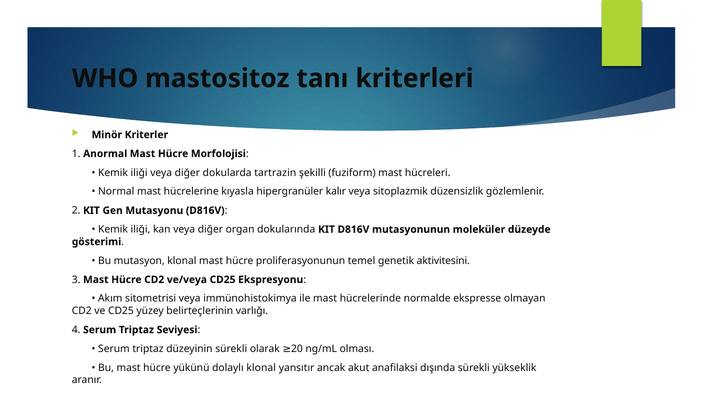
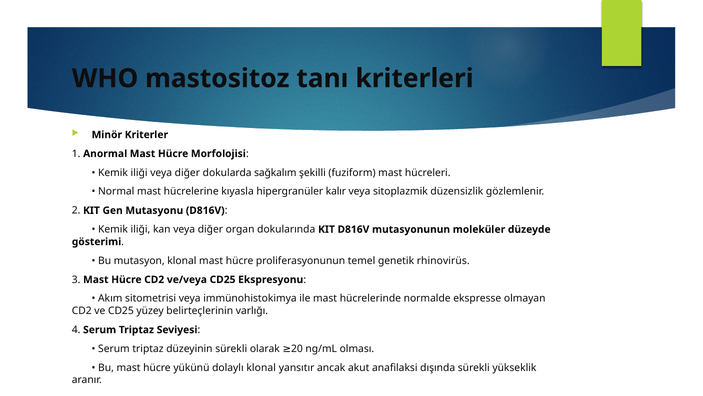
tartrazin: tartrazin -> sağkalım (275, 172)
aktivitesini: aktivitesini -> rhinovirüs (443, 260)
